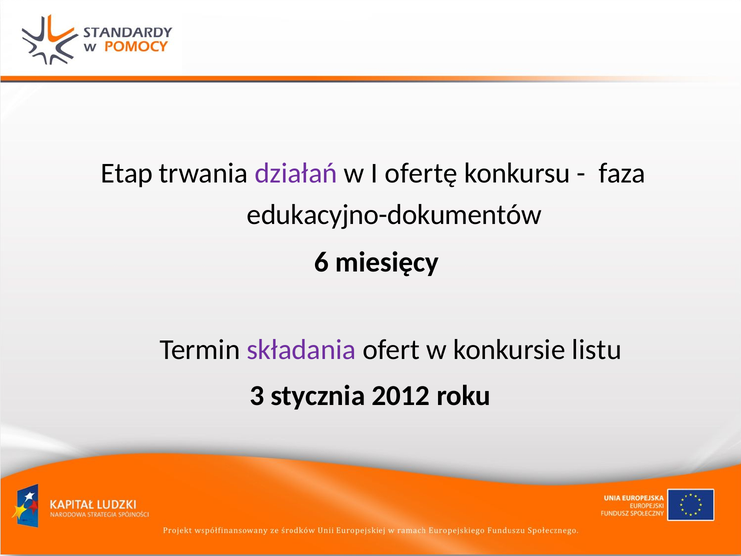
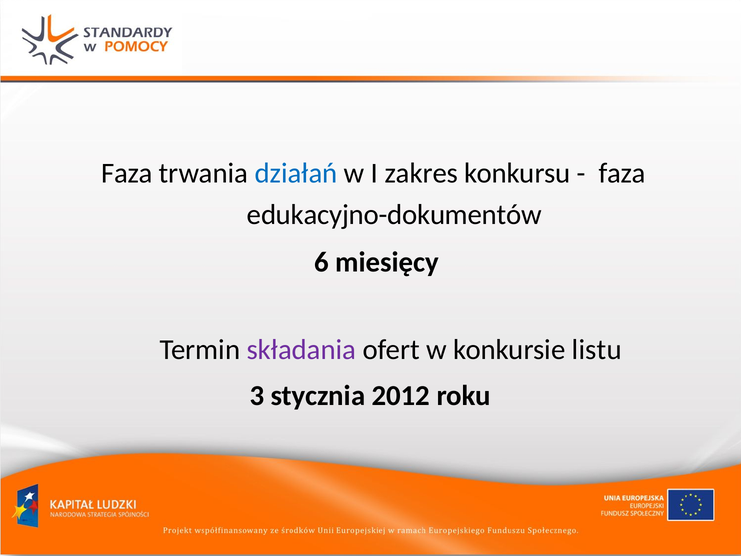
Etap: Etap -> Faza (127, 173)
działań colour: purple -> blue (296, 173)
ofertę: ofertę -> zakres (421, 173)
